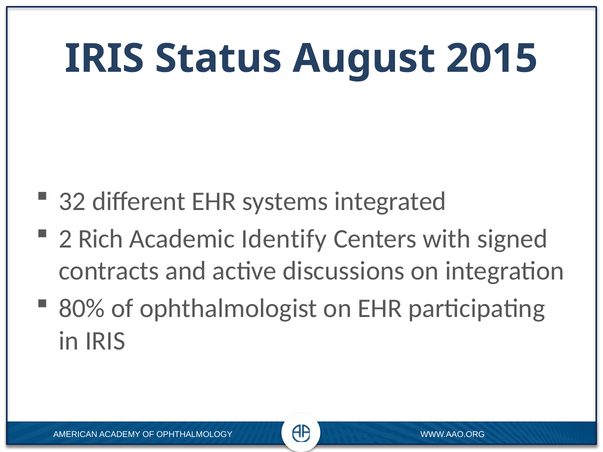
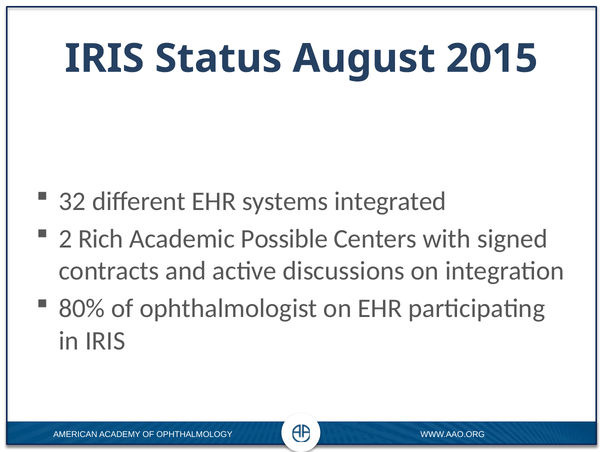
Identify: Identify -> Possible (284, 239)
